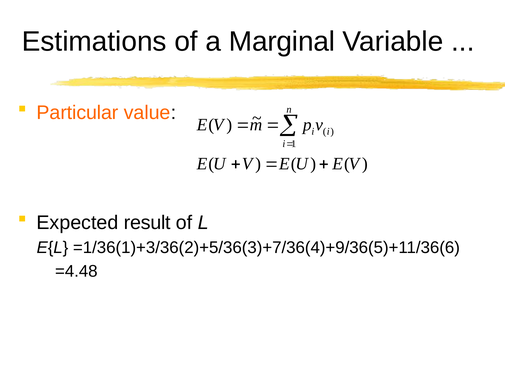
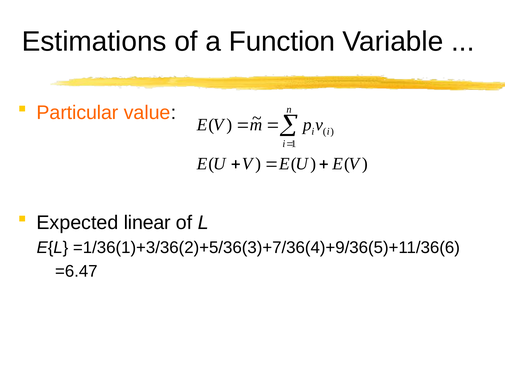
Marginal: Marginal -> Function (282, 42)
result: result -> linear (147, 223)
=4.48: =4.48 -> =6.47 (76, 271)
